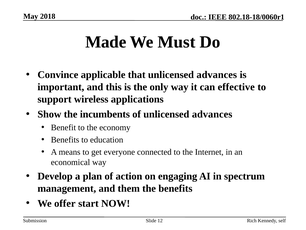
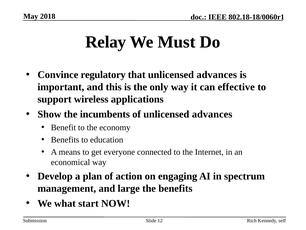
Made: Made -> Relay (106, 42)
applicable: applicable -> regulatory (103, 75)
them: them -> large (129, 188)
offer: offer -> what (65, 203)
